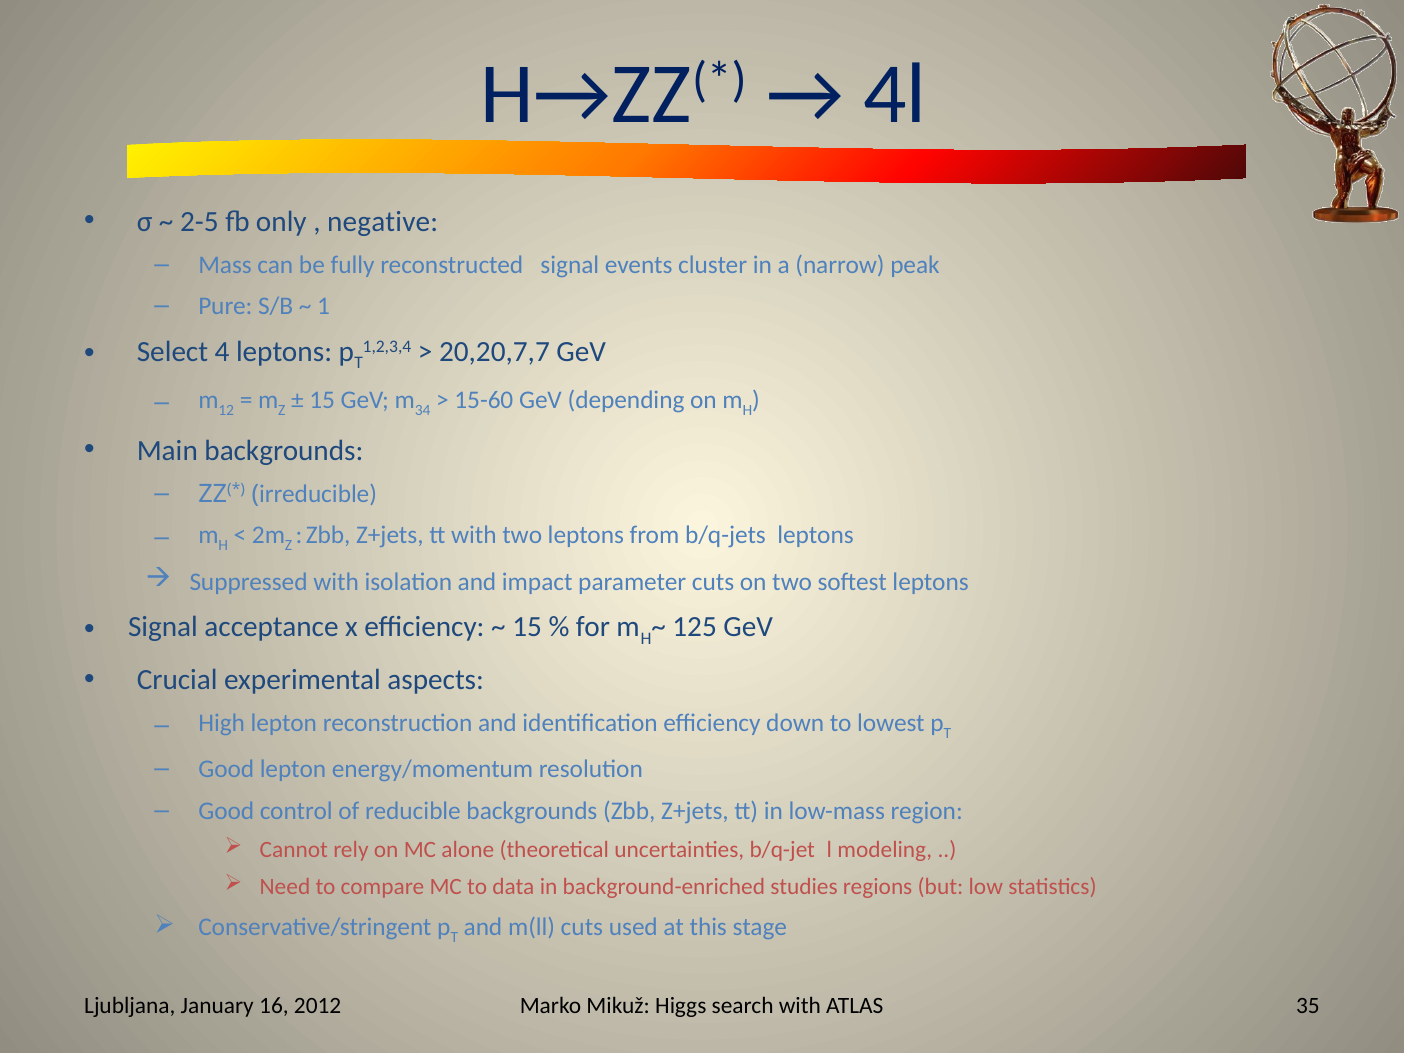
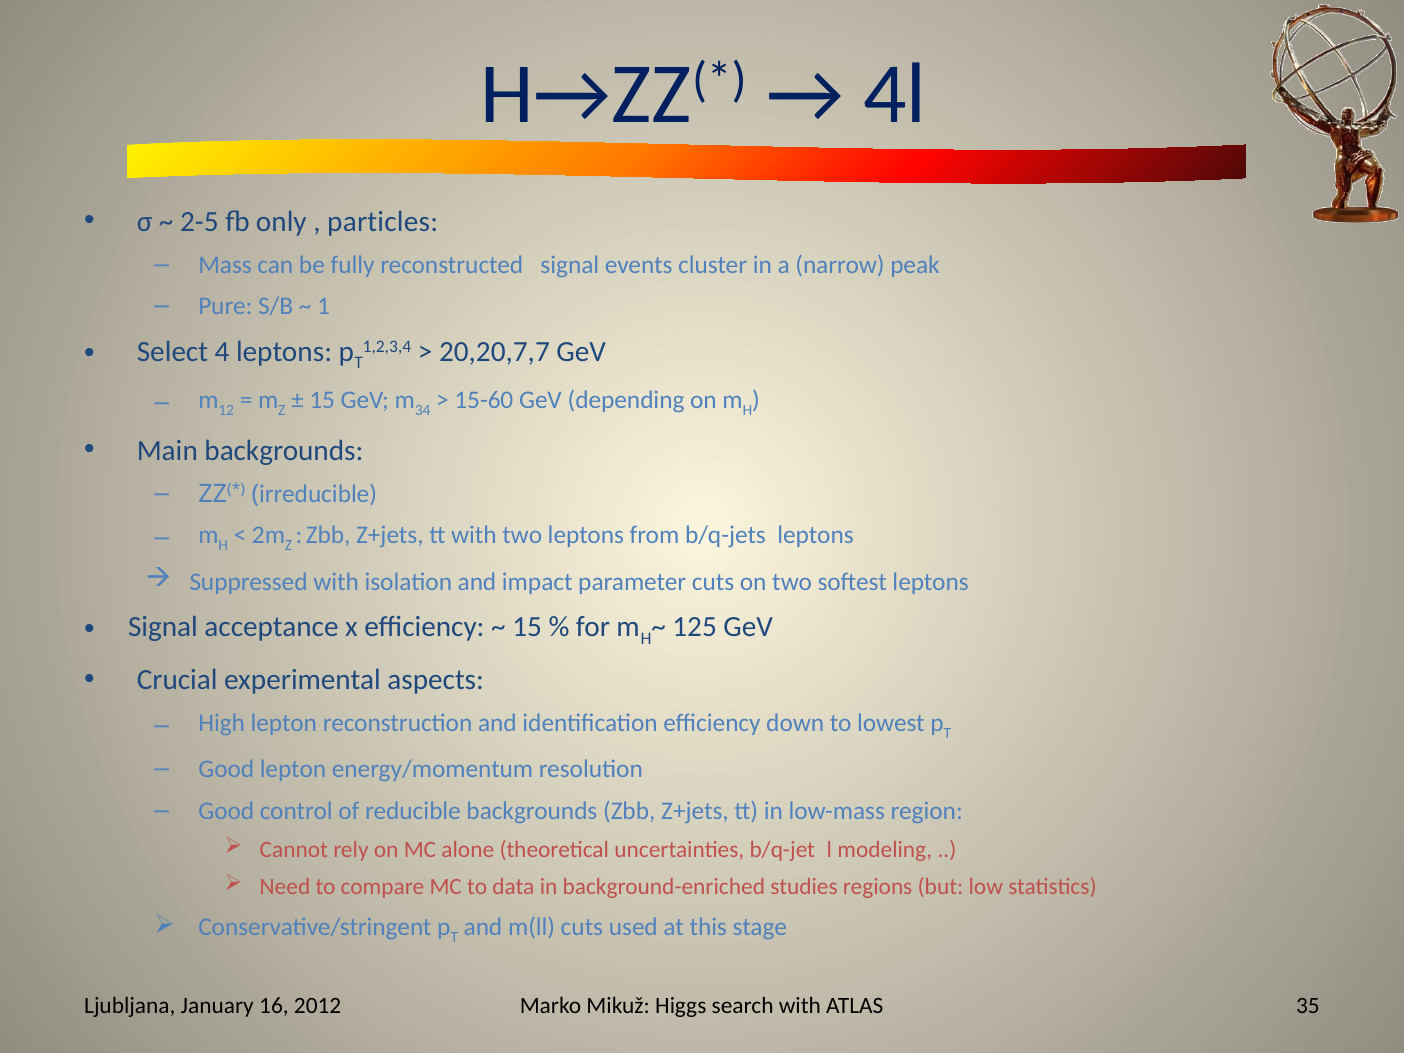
negative: negative -> particles (383, 221)
